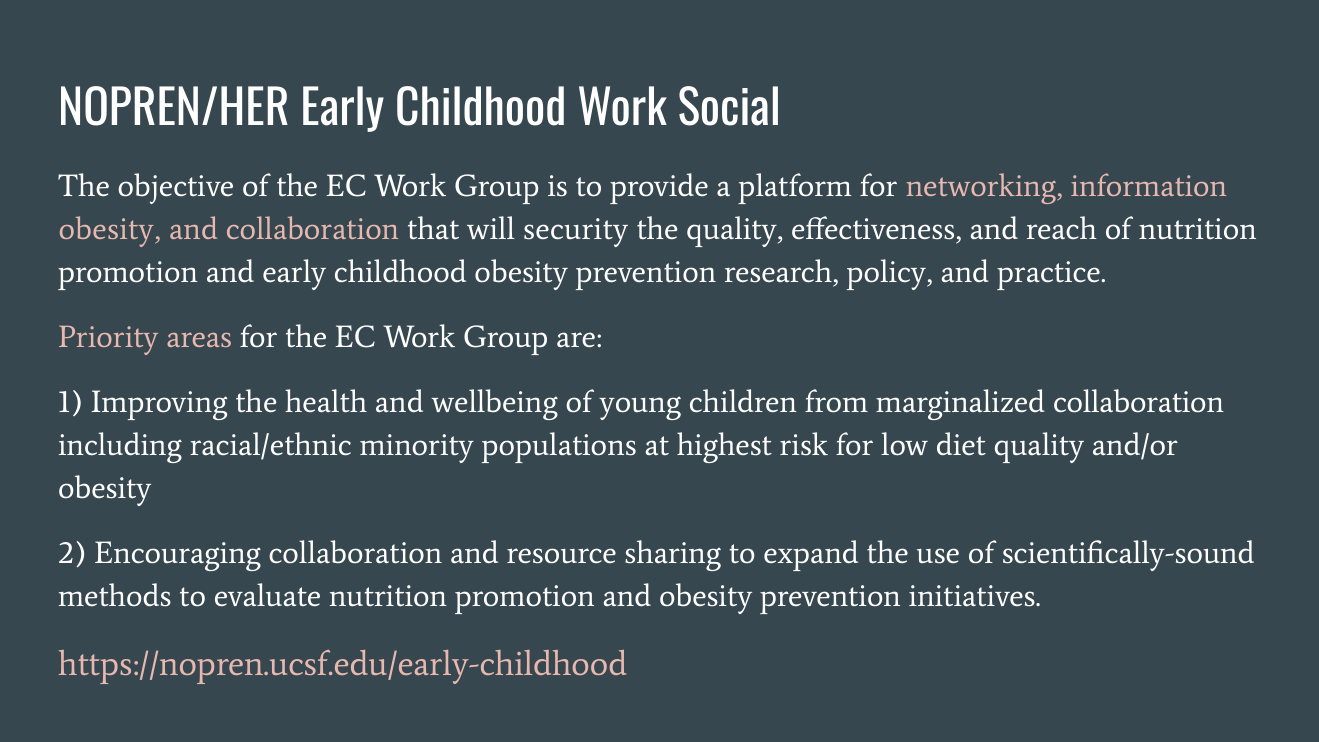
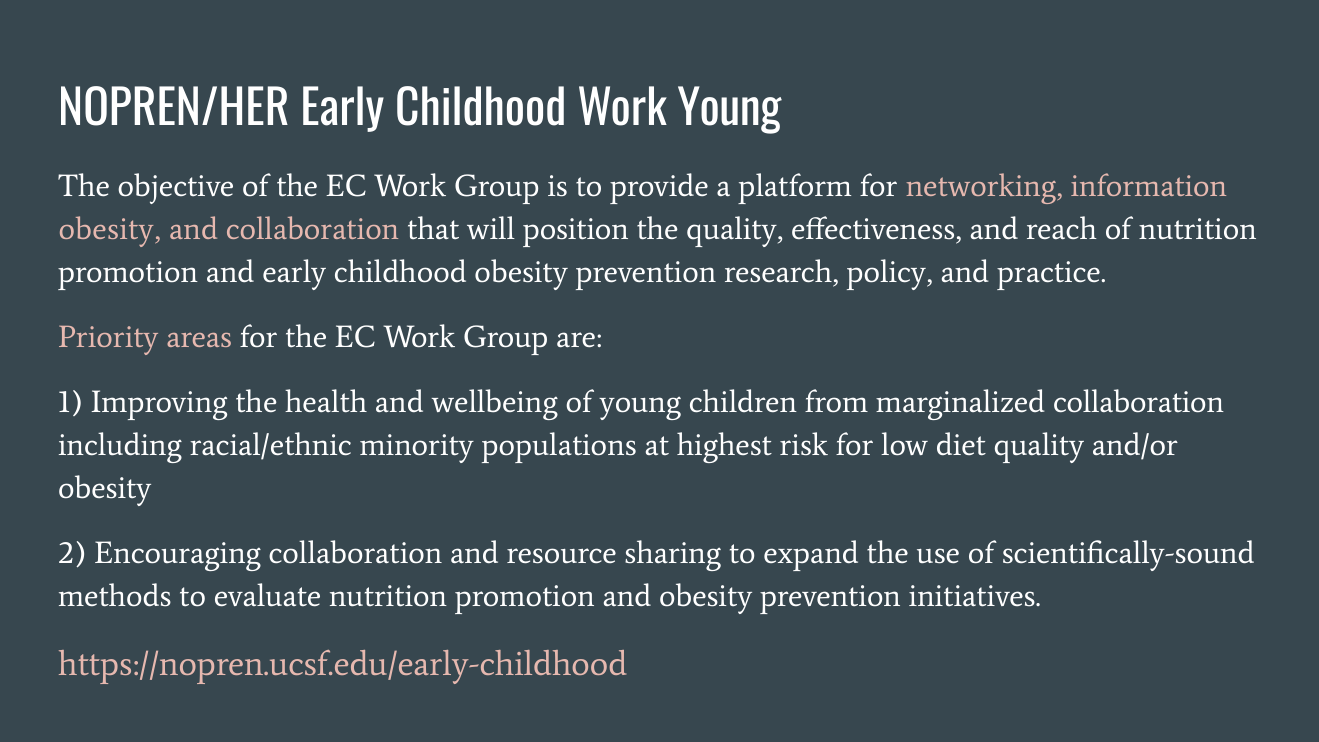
Work Social: Social -> Young (729, 109)
security: security -> position (576, 229)
